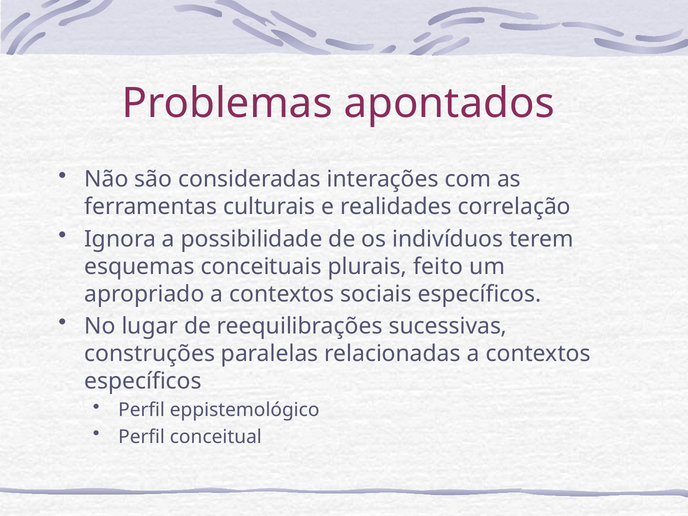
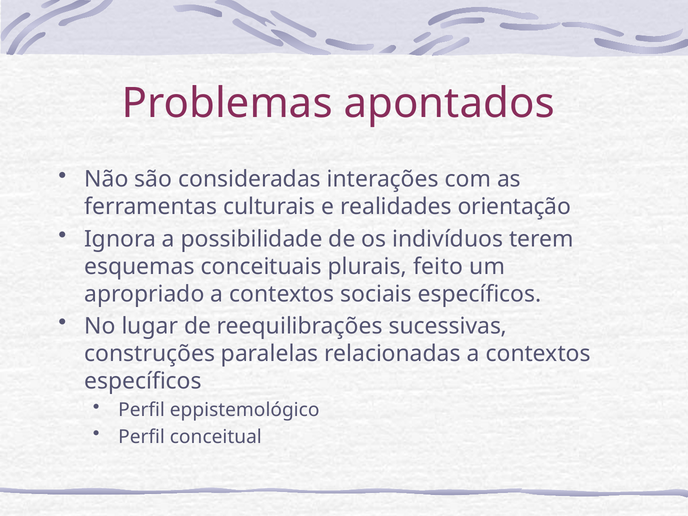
correlação: correlação -> orientação (514, 207)
